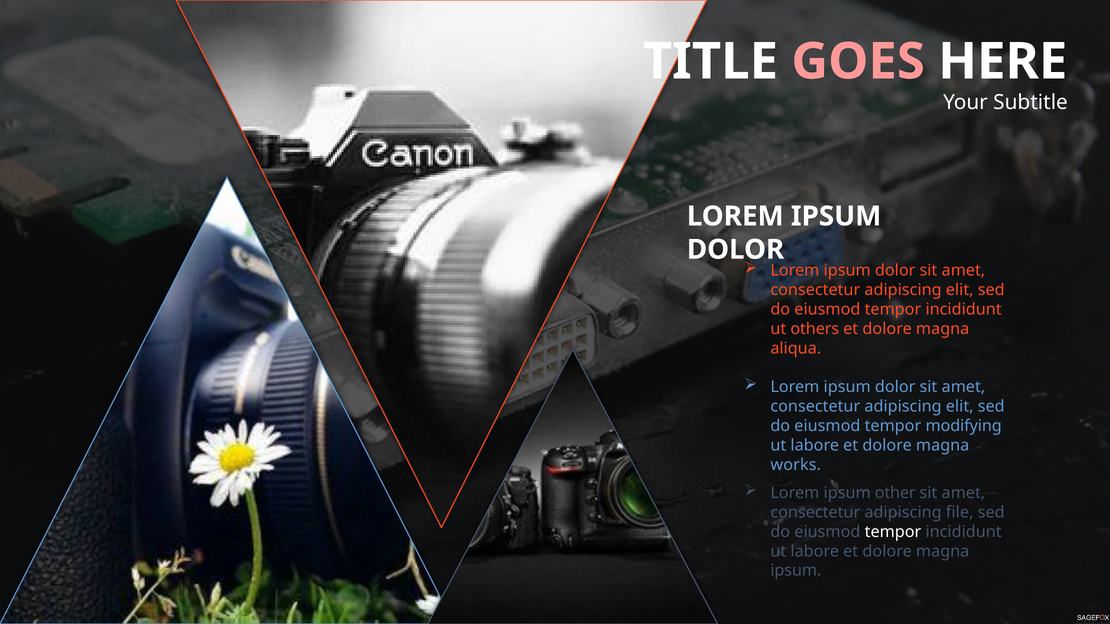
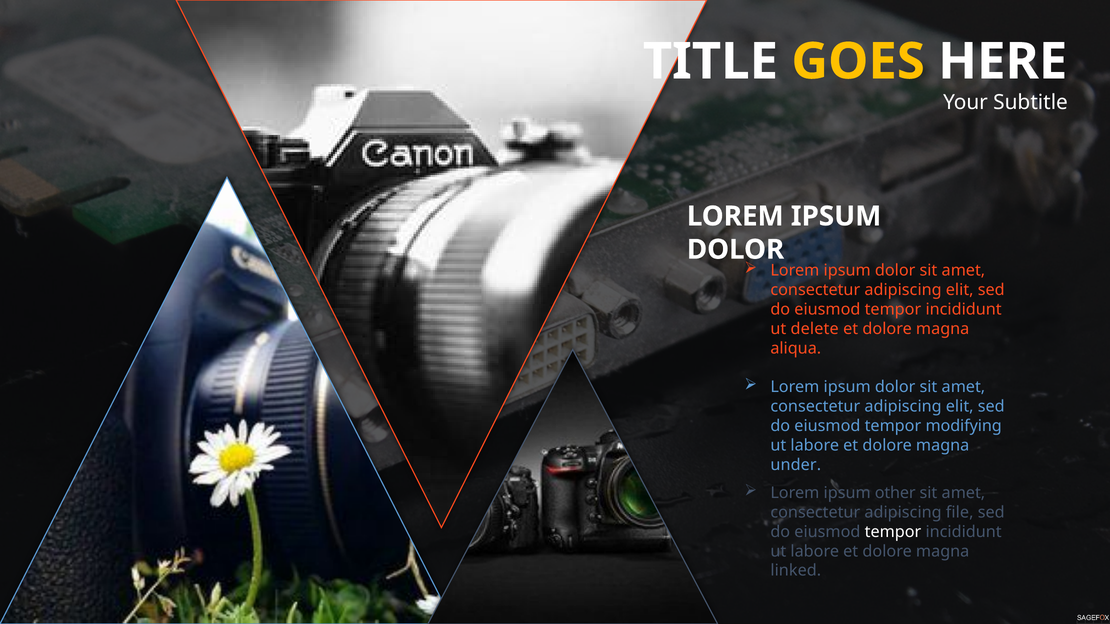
GOES colour: pink -> yellow (858, 62)
others: others -> delete (815, 329)
works: works -> under (796, 465)
ipsum: ipsum -> linked (796, 571)
